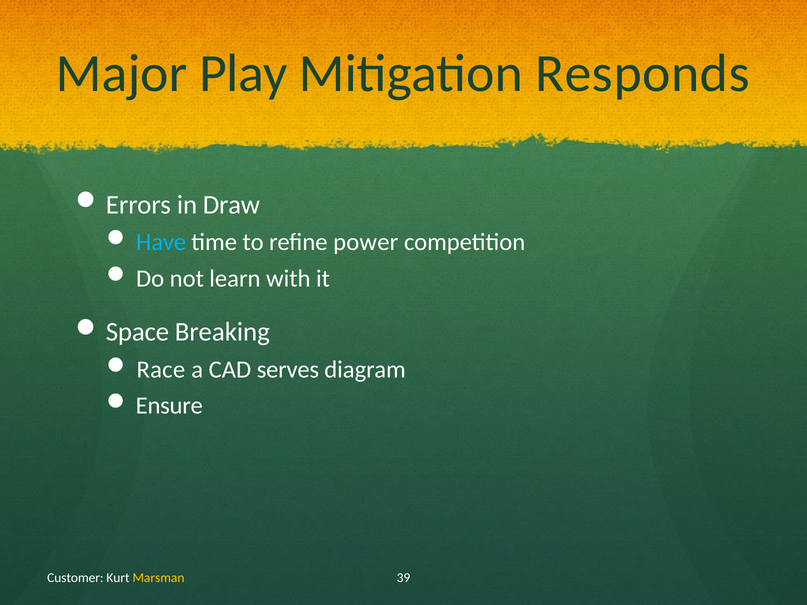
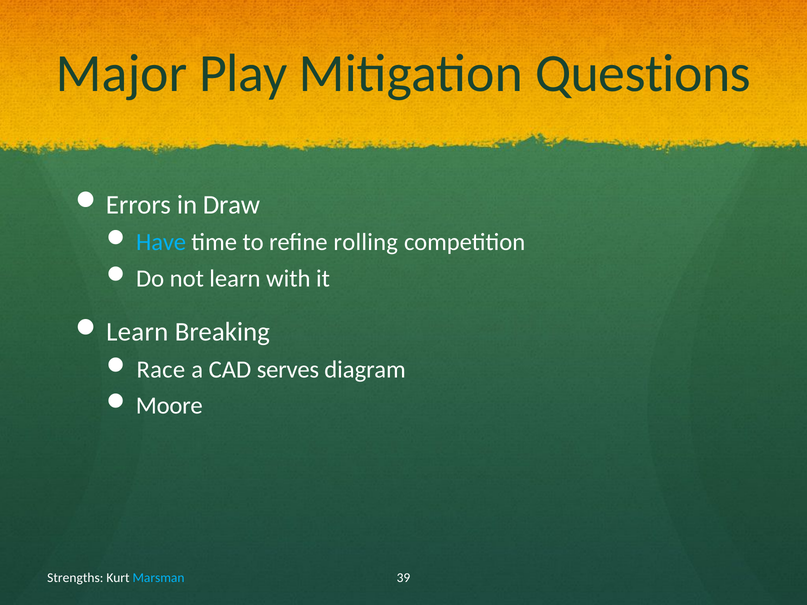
Responds: Responds -> Questions (643, 73)
power: power -> rolling (366, 242)
Space: Space -> Learn (137, 332)
Ensure: Ensure -> Moore (169, 406)
Customer: Customer -> Strengths (75, 578)
Marsman colour: yellow -> light blue (158, 578)
